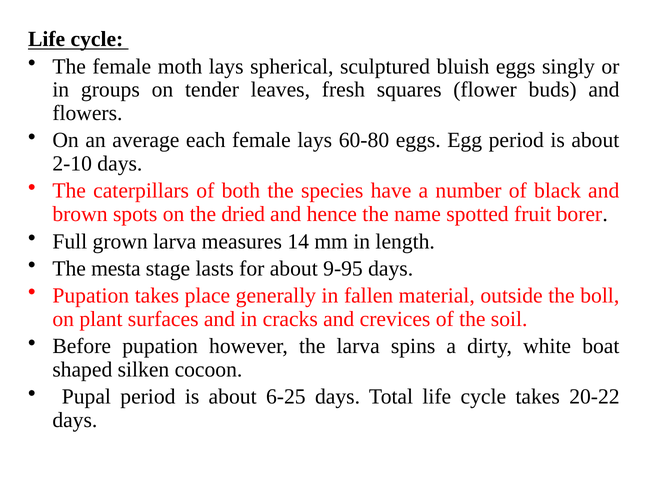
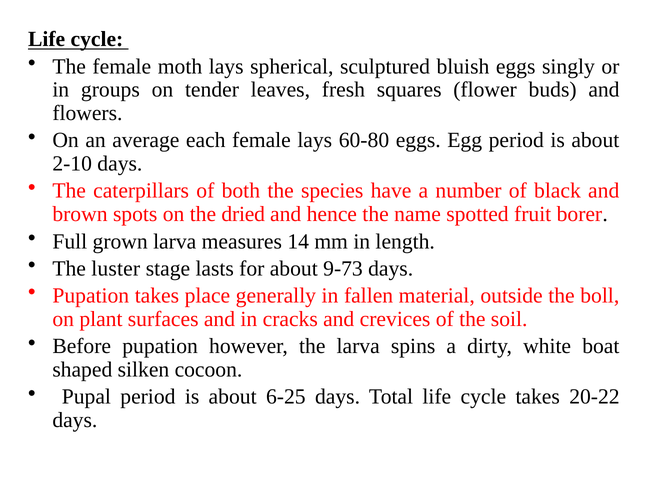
mesta: mesta -> luster (116, 269)
9-95: 9-95 -> 9-73 (343, 269)
